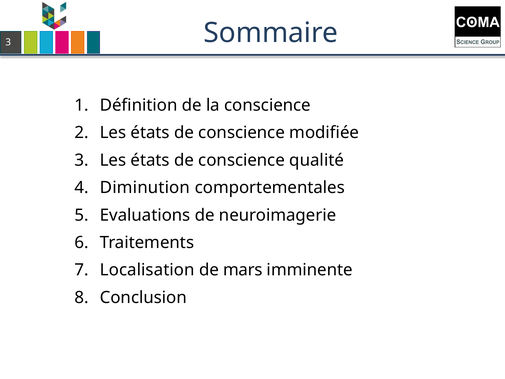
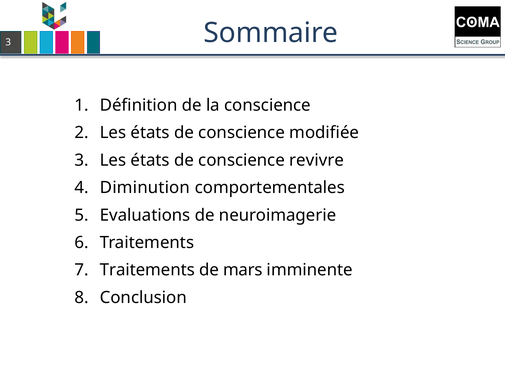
qualité: qualité -> revivre (317, 160)
Localisation: Localisation -> Traitements (147, 270)
